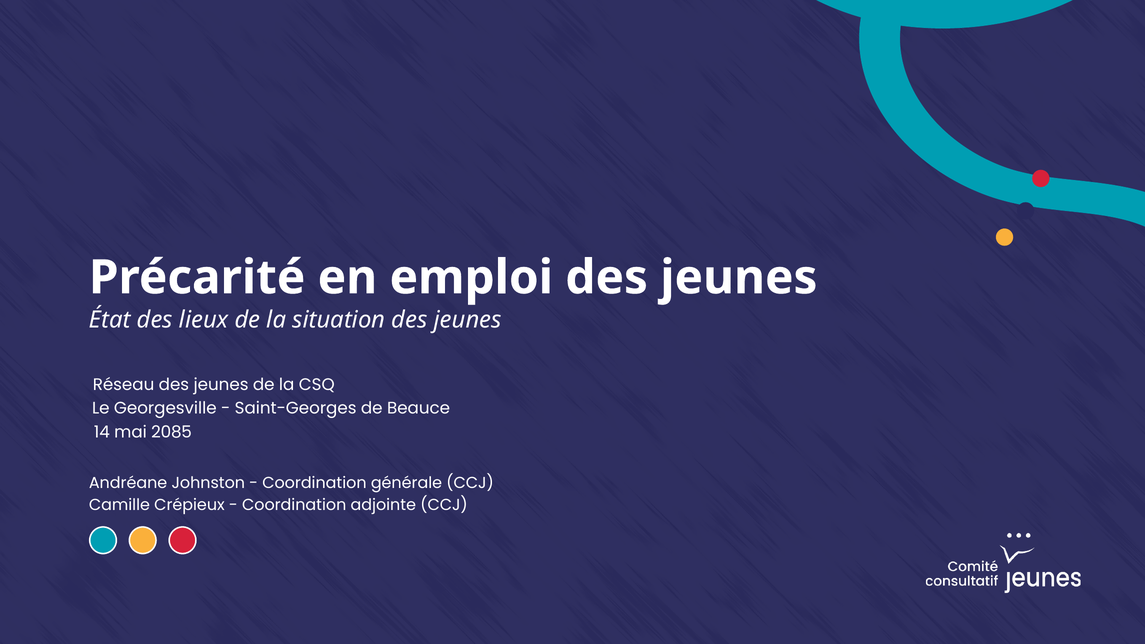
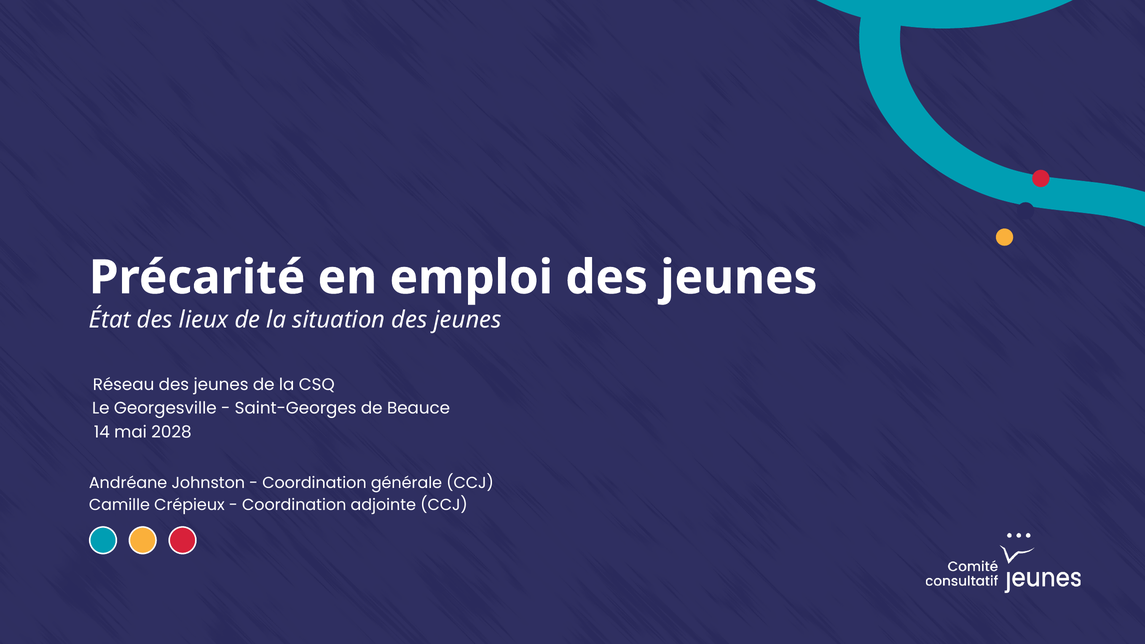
2085: 2085 -> 2028 (171, 432)
